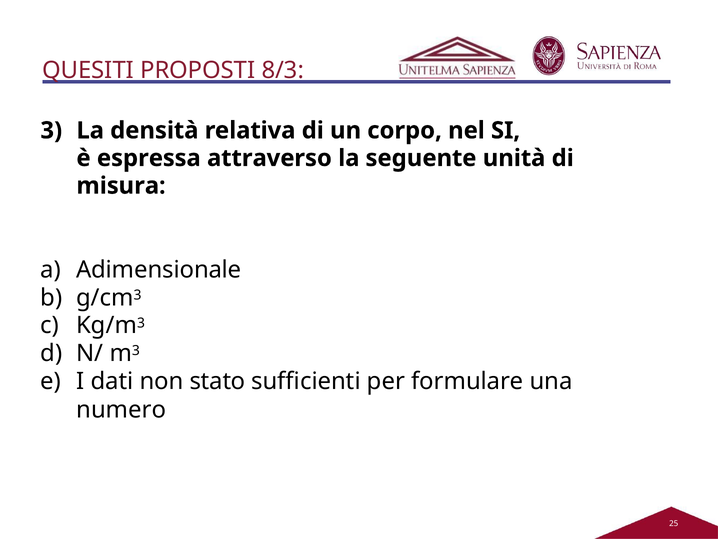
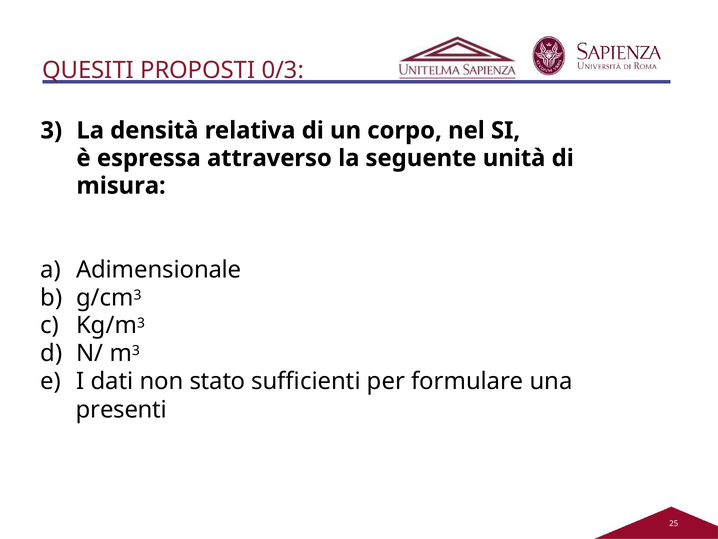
8/3: 8/3 -> 0/3 (283, 70)
numero: numero -> presenti (121, 409)
